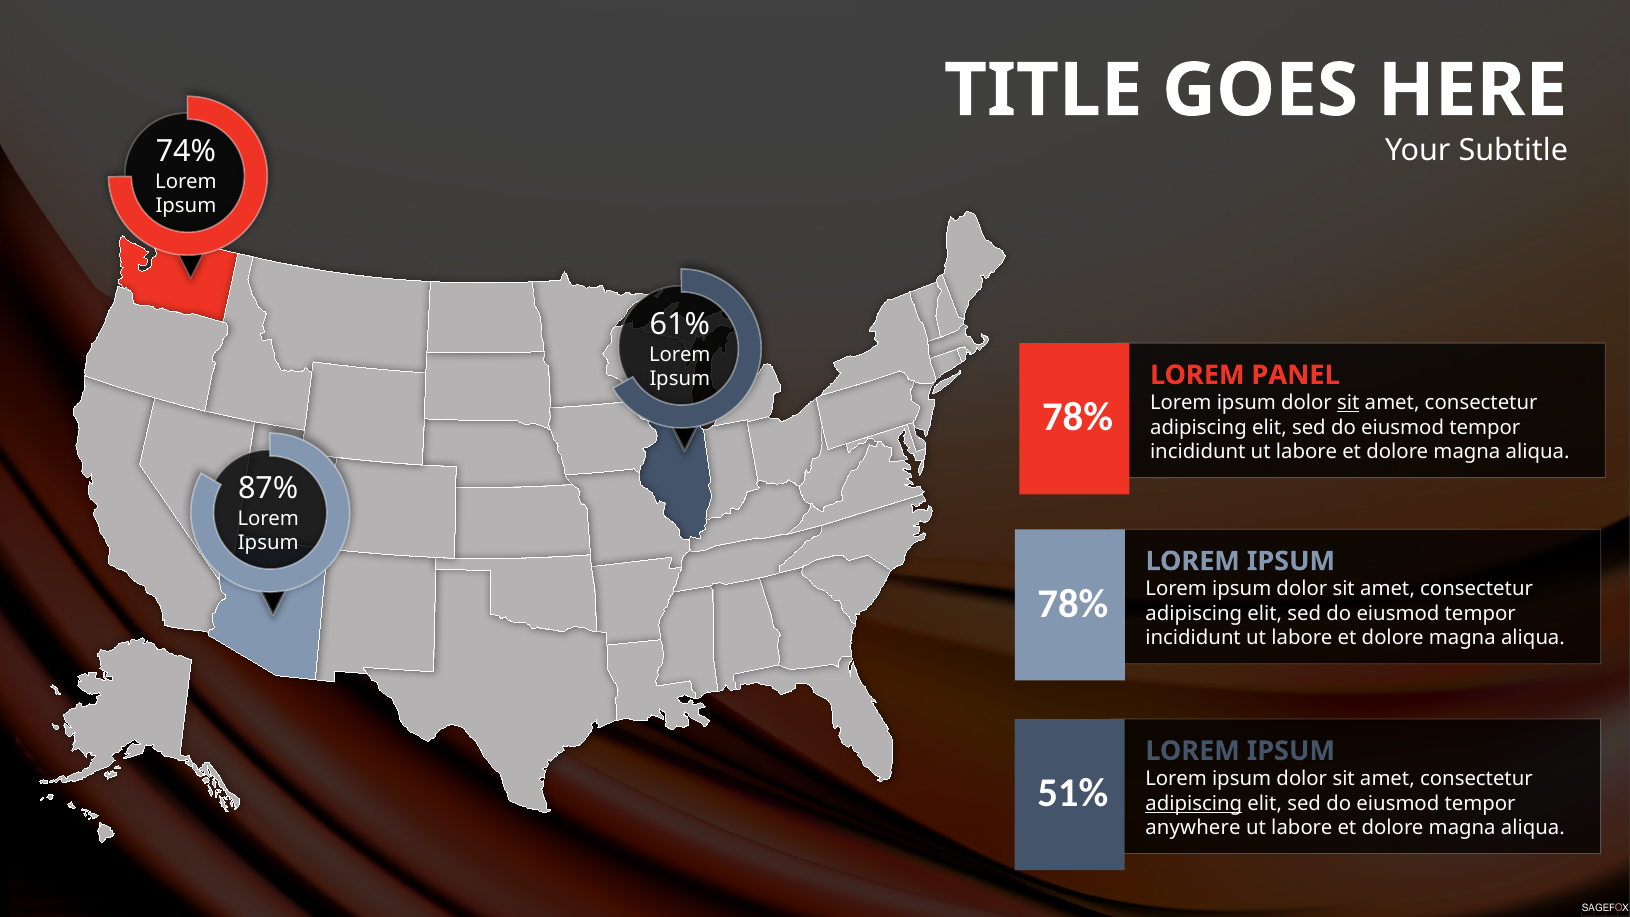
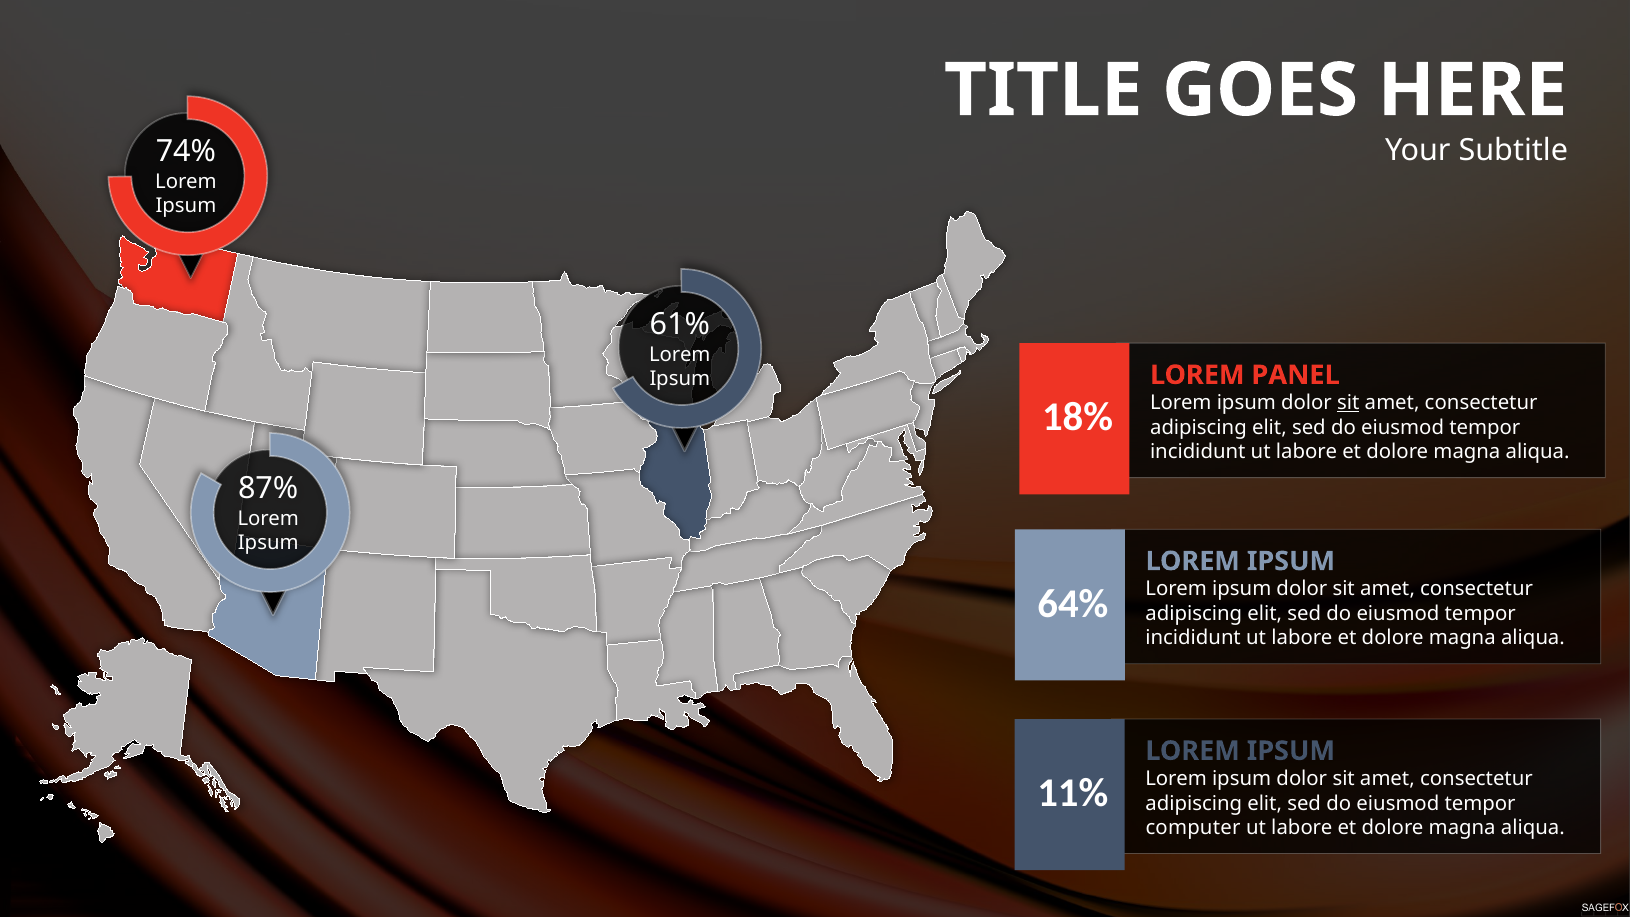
78%: 78% -> 18% (1078, 417)
78%: 78% -> 64% (1073, 603)
51%: 51% -> 11% (1073, 793)
adipiscing underline: present -> none (1194, 803)
anywhere: anywhere -> computer (1193, 828)
